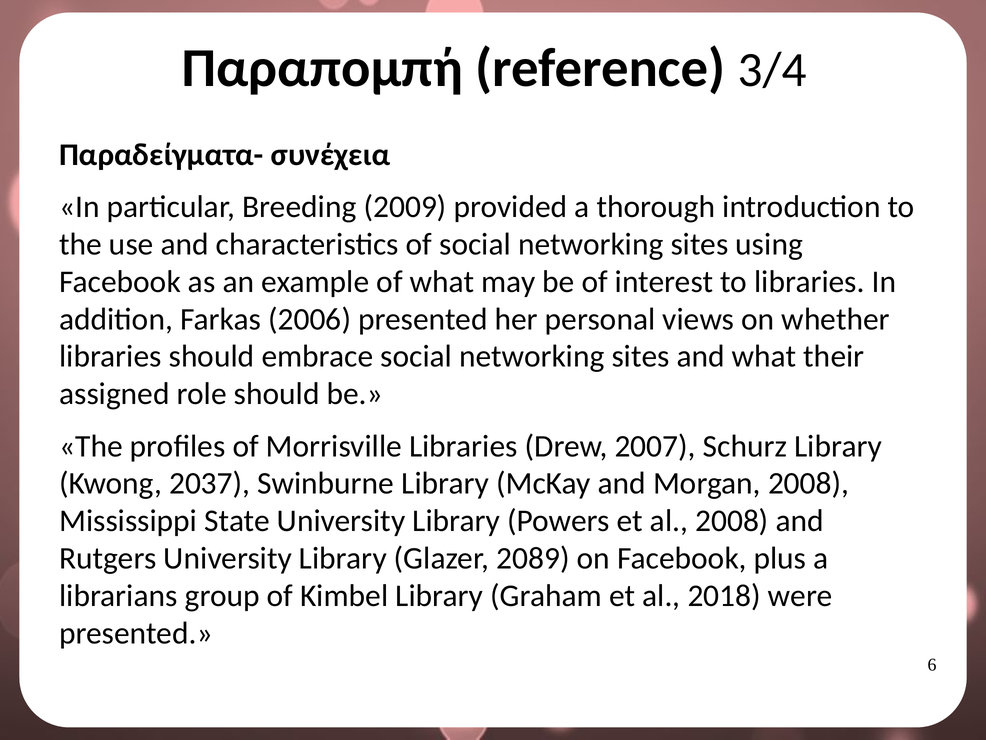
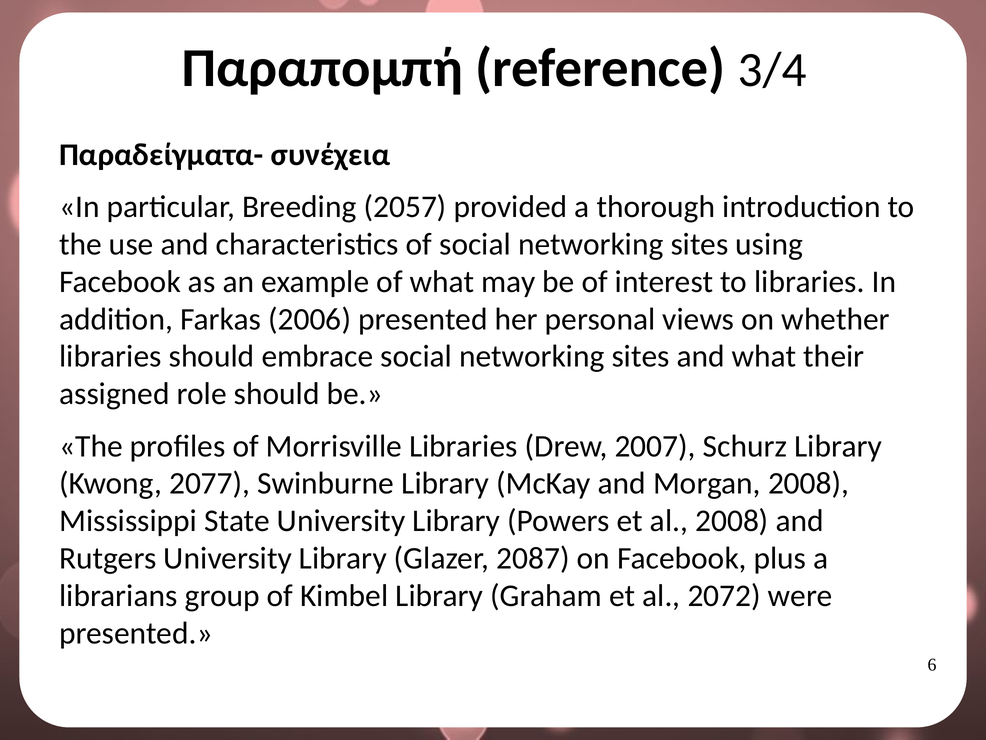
2009: 2009 -> 2057 (405, 207)
2037: 2037 -> 2077 (210, 483)
2089: 2089 -> 2087 (533, 558)
2018: 2018 -> 2072 (724, 595)
